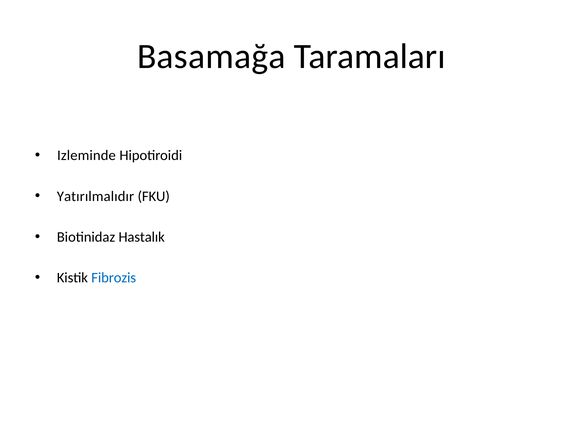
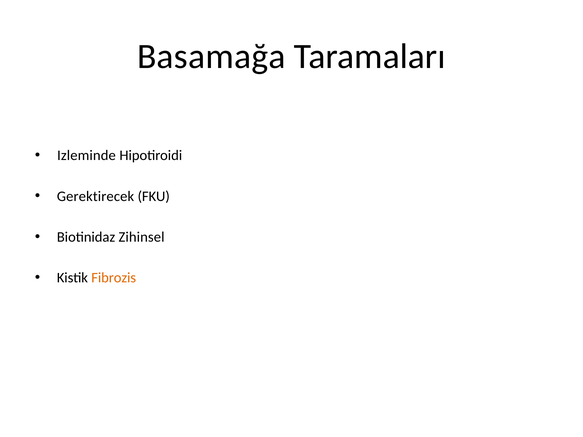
Yatırılmalıdır: Yatırılmalıdır -> Gerektirecek (95, 196)
Hastalık: Hastalık -> Zihinsel (142, 237)
Fibrozis colour: blue -> orange (114, 278)
